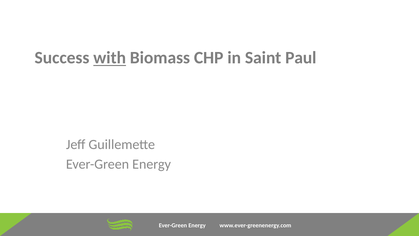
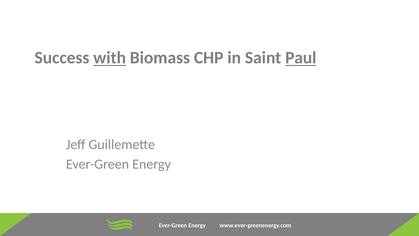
Paul underline: none -> present (301, 58)
